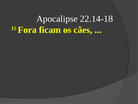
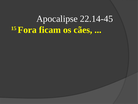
22.14-18: 22.14-18 -> 22.14-45 (96, 19)
